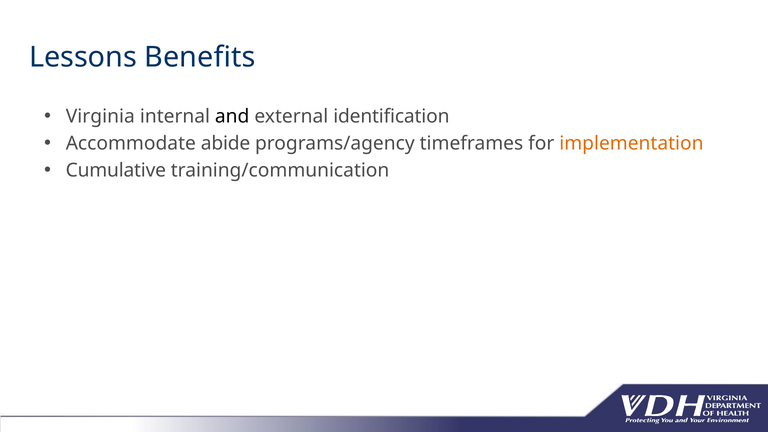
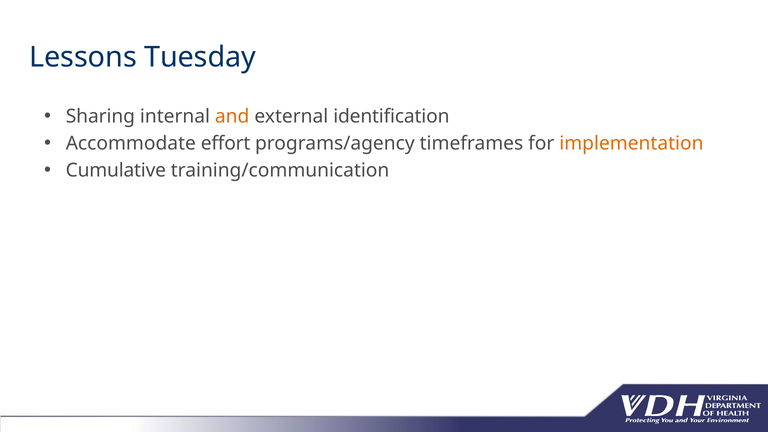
Benefits: Benefits -> Tuesday (200, 57)
Virginia: Virginia -> Sharing (100, 117)
and colour: black -> orange (232, 117)
abide: abide -> effort (226, 143)
